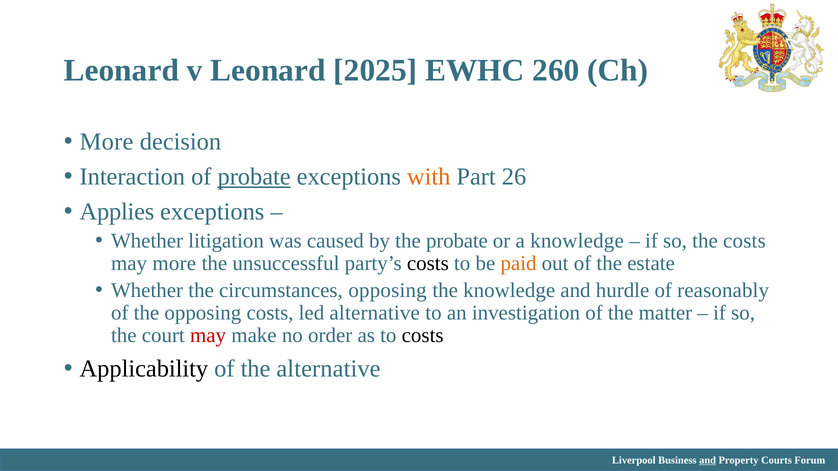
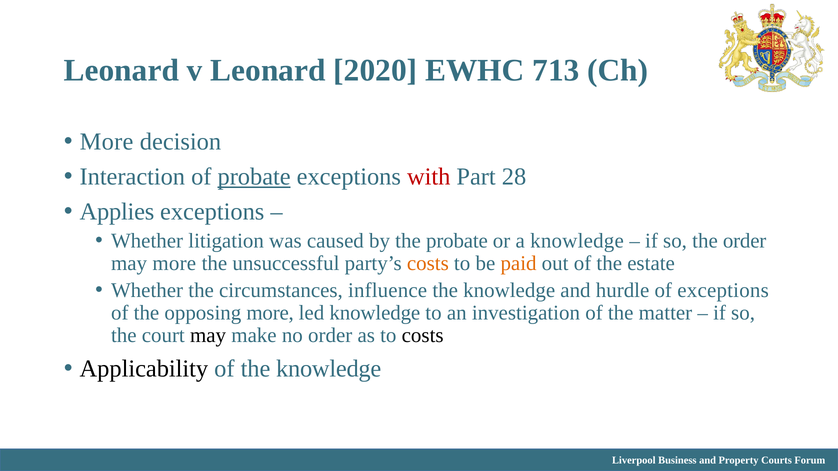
2025: 2025 -> 2020 (375, 70)
260: 260 -> 713 (556, 70)
with colour: orange -> red (429, 177)
26: 26 -> 28 (514, 177)
the costs: costs -> order (745, 241)
costs colour: black -> orange (428, 263)
circumstances opposing: opposing -> influence (388, 290)
of reasonably: reasonably -> exceptions (723, 290)
opposing costs: costs -> more (270, 313)
led alternative: alternative -> knowledge (375, 313)
may colour: red -> black (208, 336)
of the alternative: alternative -> knowledge (329, 369)
and underline: present -> none (708, 461)
